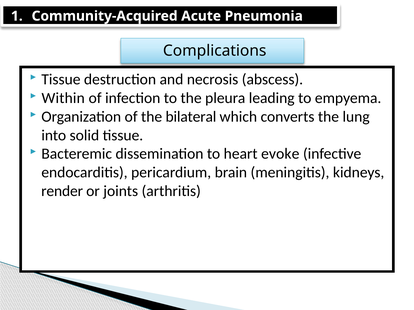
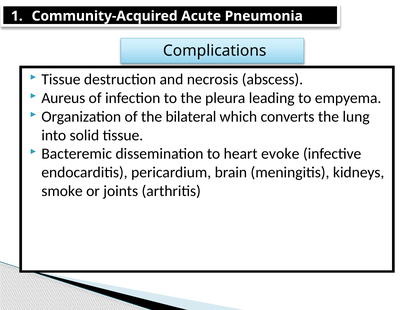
Within: Within -> Aureus (63, 98)
render: render -> smoke (62, 191)
